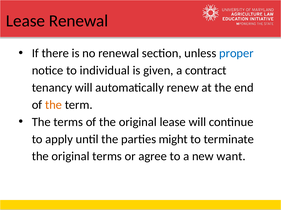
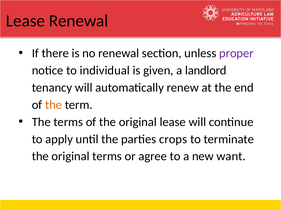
proper colour: blue -> purple (236, 53)
contract: contract -> landlord (206, 71)
might: might -> crops (173, 140)
